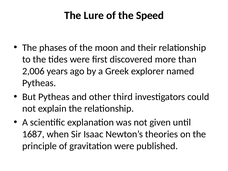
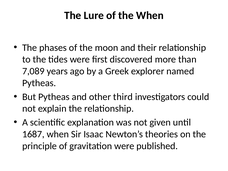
the Speed: Speed -> When (150, 15)
2,006: 2,006 -> 7,089 (33, 71)
